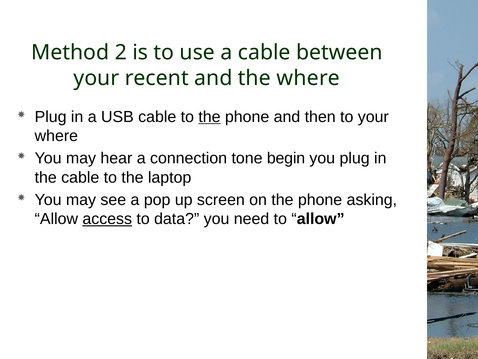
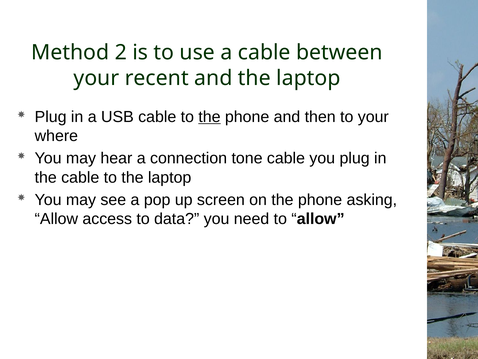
and the where: where -> laptop (308, 78)
tone begin: begin -> cable (286, 158)
access underline: present -> none (107, 219)
